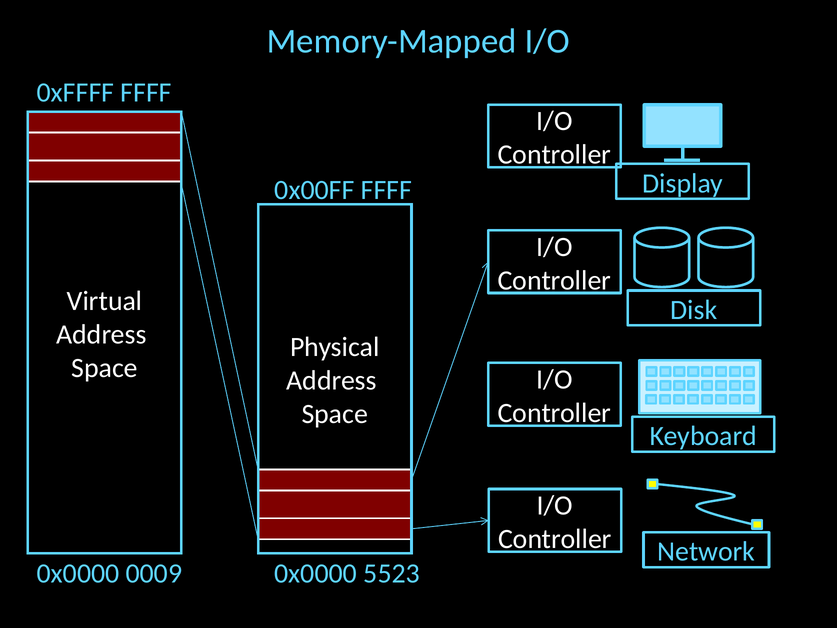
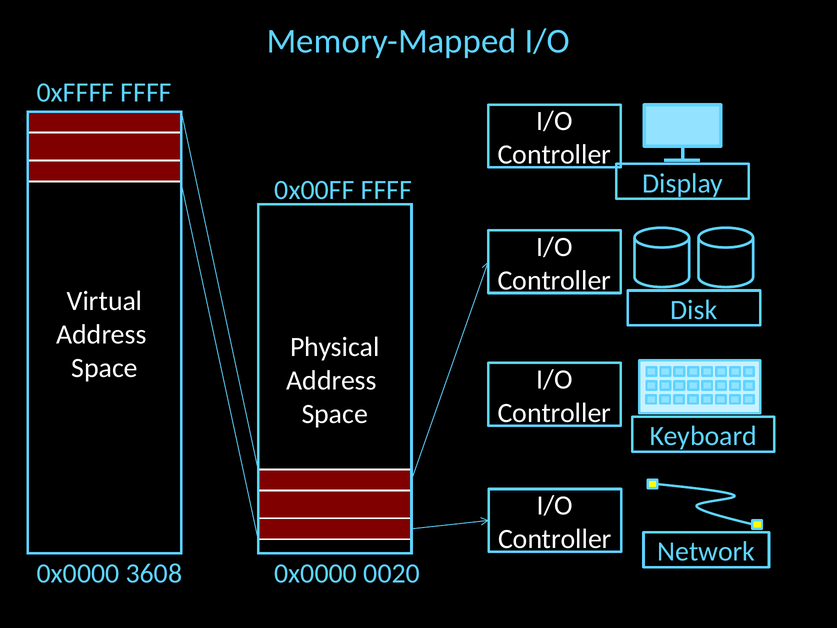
0009: 0009 -> 3608 (154, 573)
5523: 5523 -> 0020 (392, 573)
